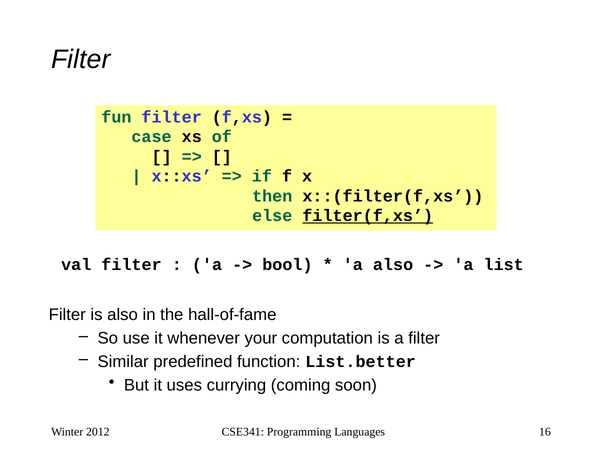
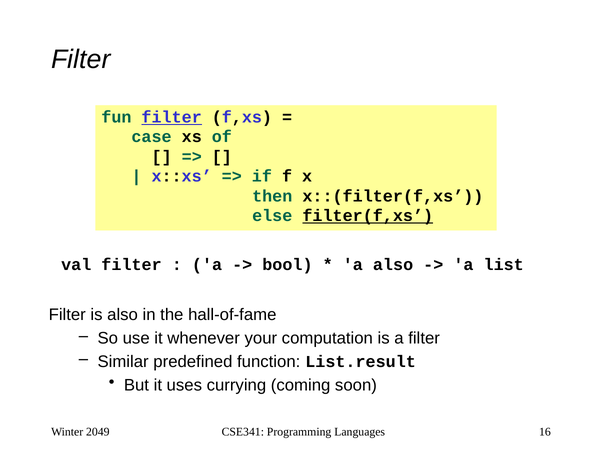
filter underline: none -> present (172, 117)
List.better: List.better -> List.result (361, 362)
2012: 2012 -> 2049 (98, 432)
